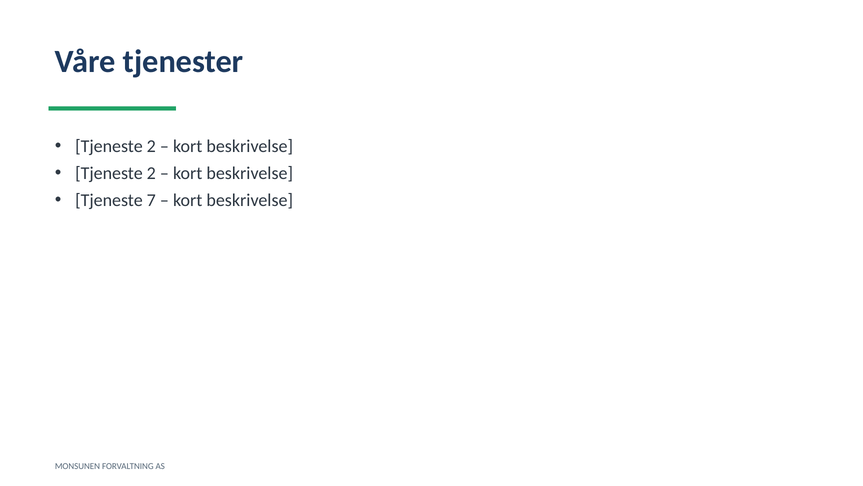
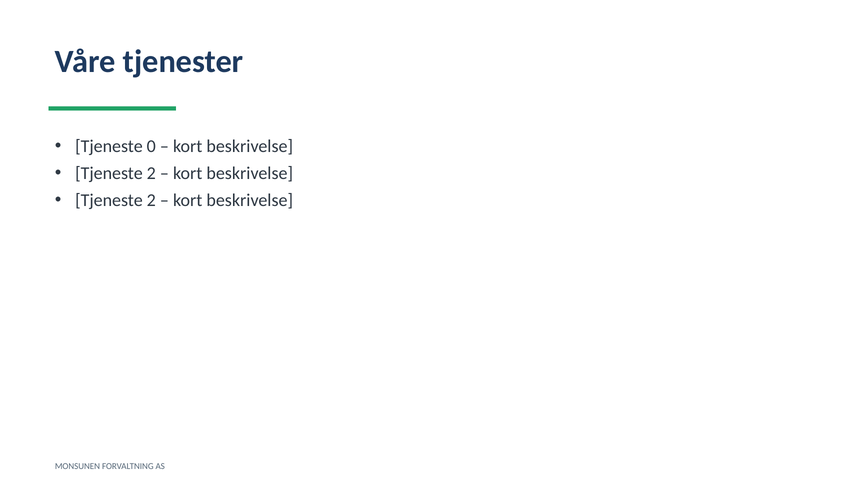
2: 2 -> 0 (151, 146)
7: 7 -> 2 (151, 200)
